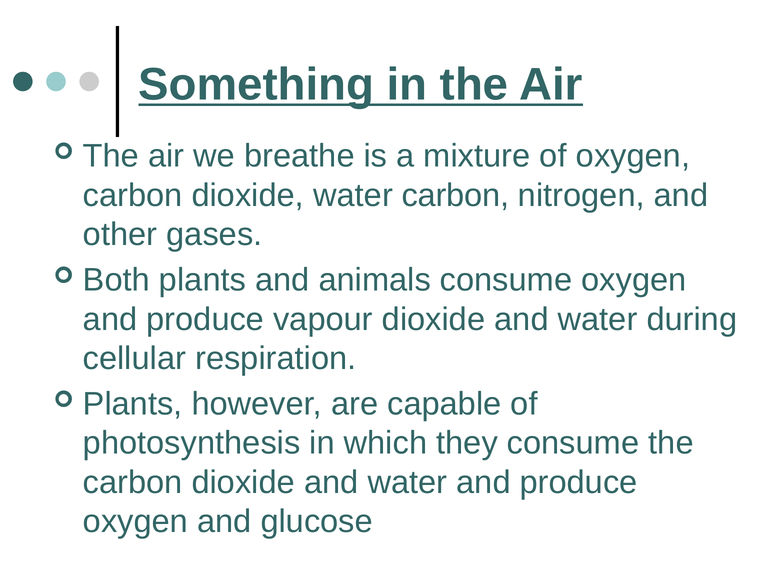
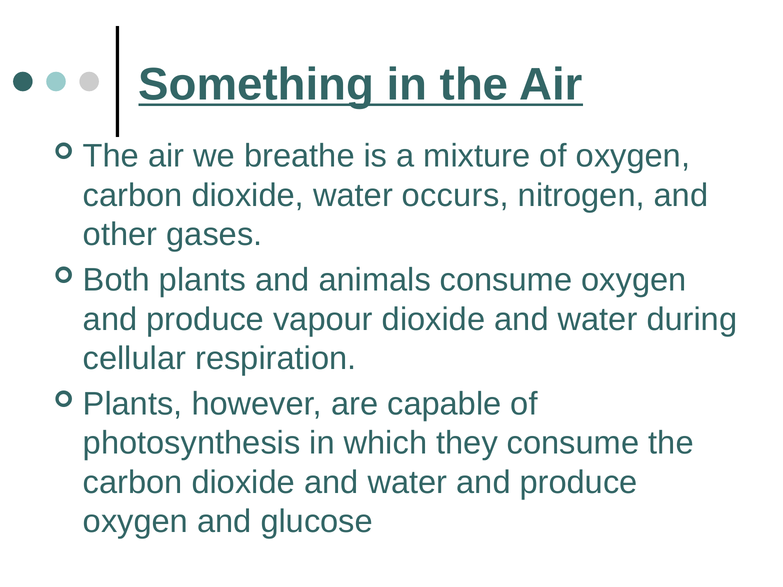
water carbon: carbon -> occurs (455, 195)
